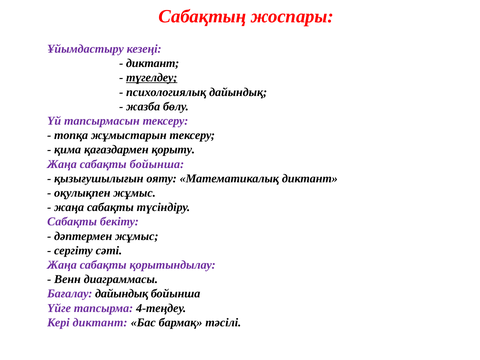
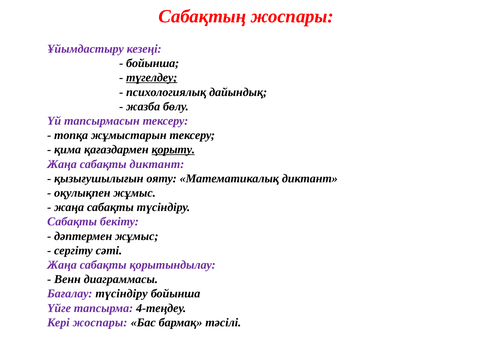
диктант: диктант -> бойынша (153, 63)
қорыту underline: none -> present (173, 150)
сабақты бойынша: бойынша -> диктант (157, 164)
Бағалау дайындық: дайындық -> түсіндіру (122, 294)
Кері диктант: диктант -> жоспары (100, 322)
